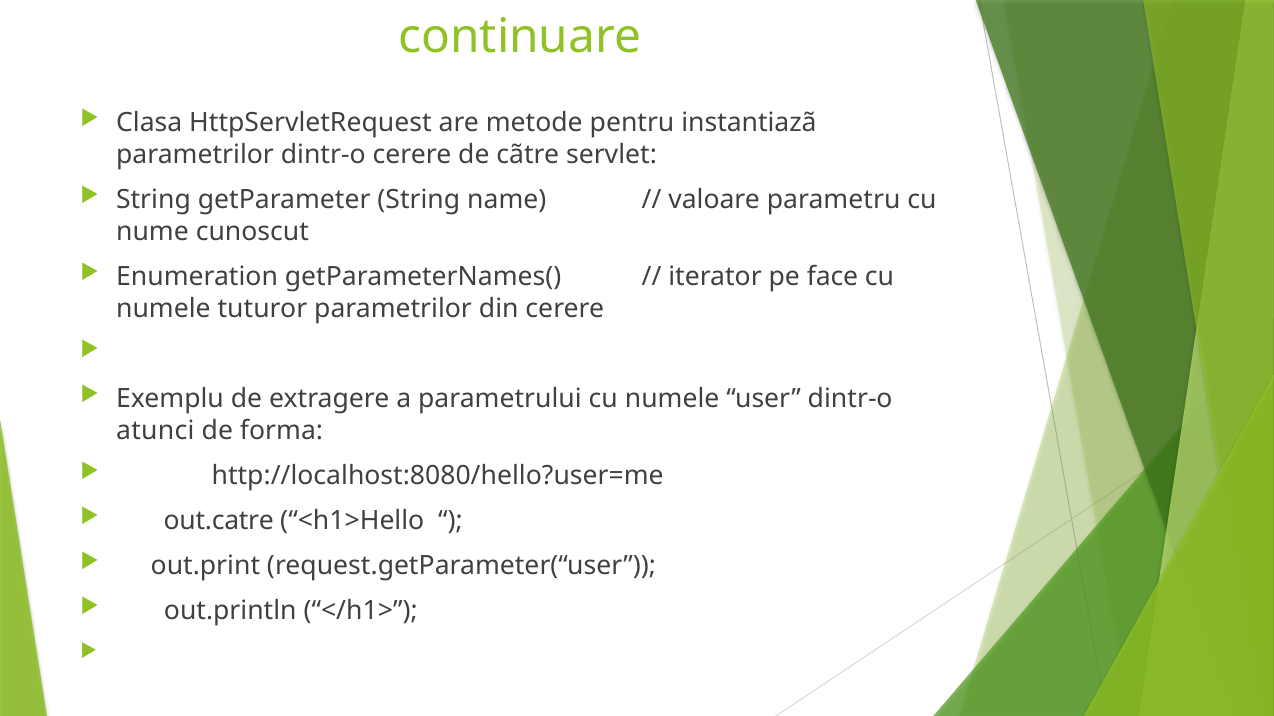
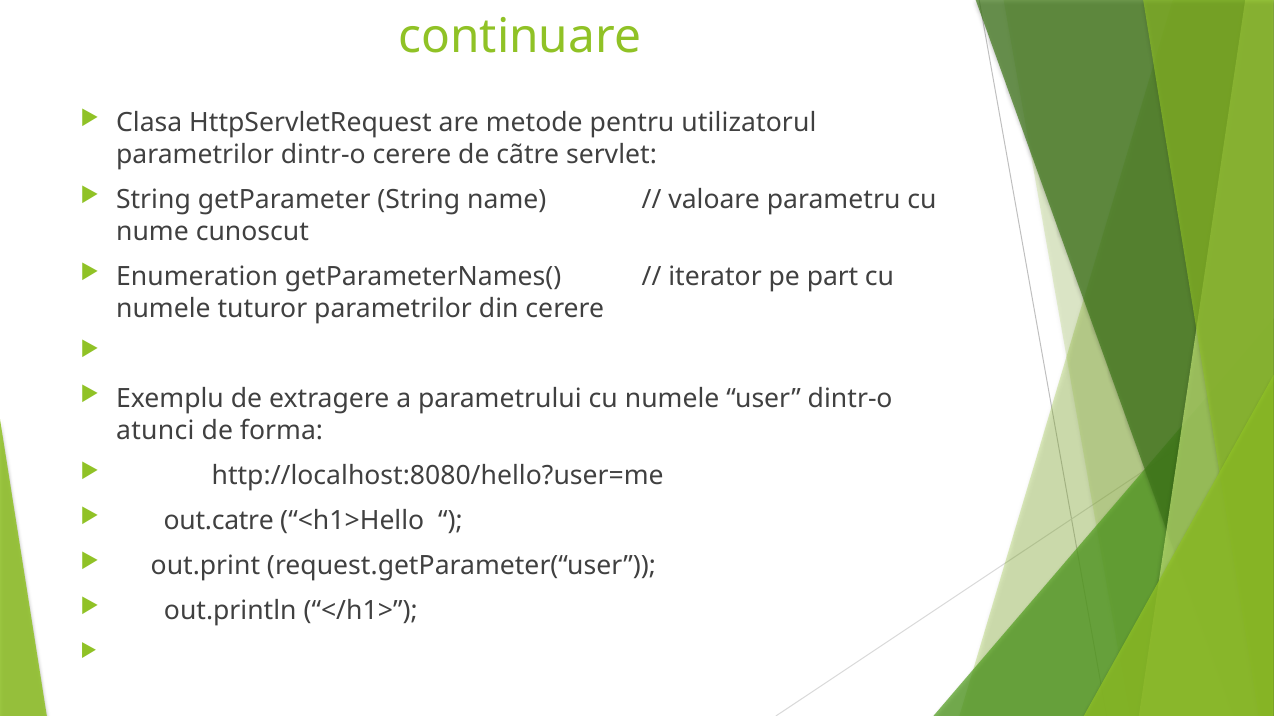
instantiazã: instantiazã -> utilizatorul (749, 123)
face: face -> part (833, 277)
